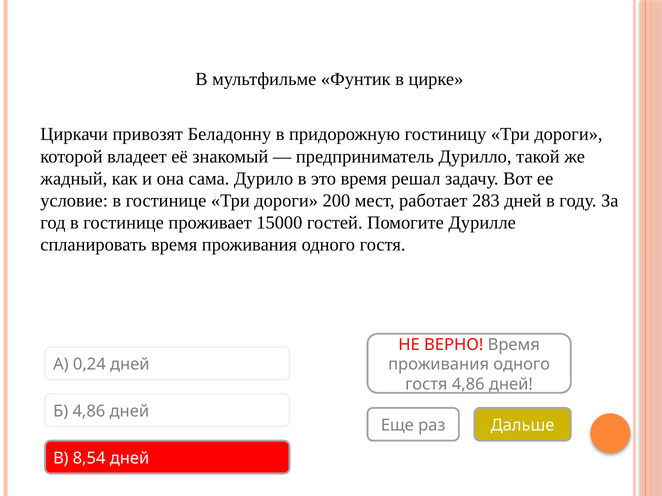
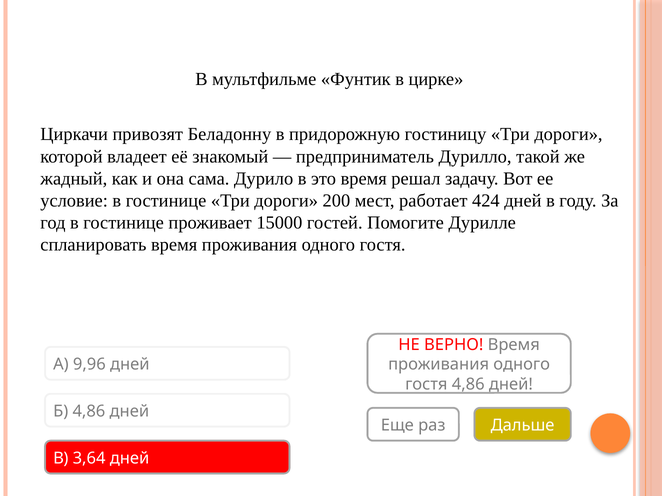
283: 283 -> 424 (486, 201)
0,24: 0,24 -> 9,96 (89, 365)
8,54: 8,54 -> 3,64 (89, 459)
